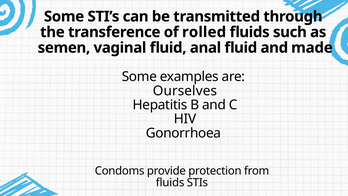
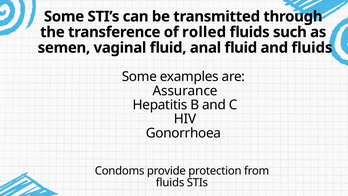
and made: made -> fluids (312, 48)
Ourselves: Ourselves -> Assurance (185, 91)
